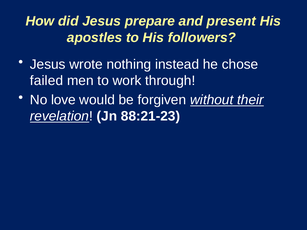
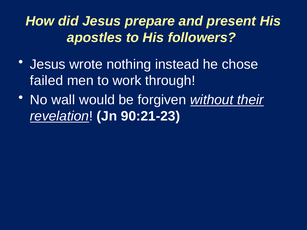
love: love -> wall (63, 100)
88:21-23: 88:21-23 -> 90:21-23 (151, 116)
